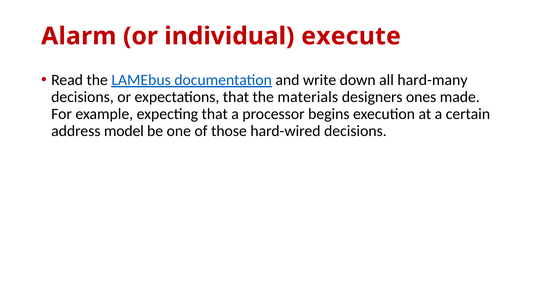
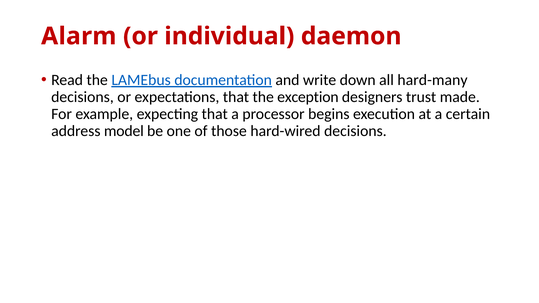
execute: execute -> daemon (351, 36)
materials: materials -> exception (308, 97)
ones: ones -> trust (421, 97)
